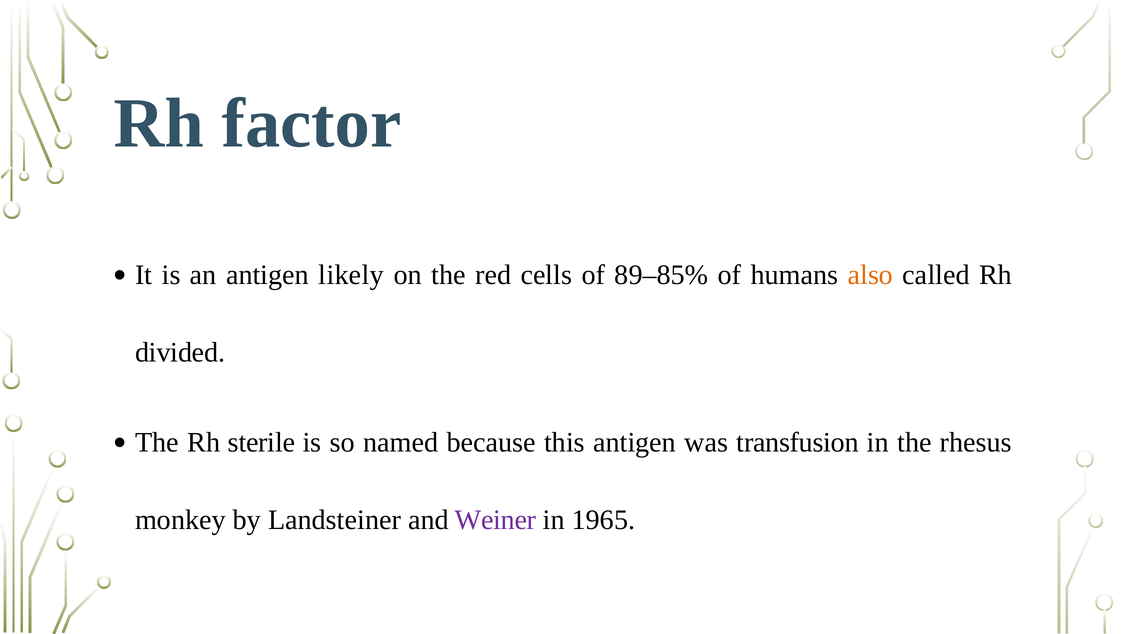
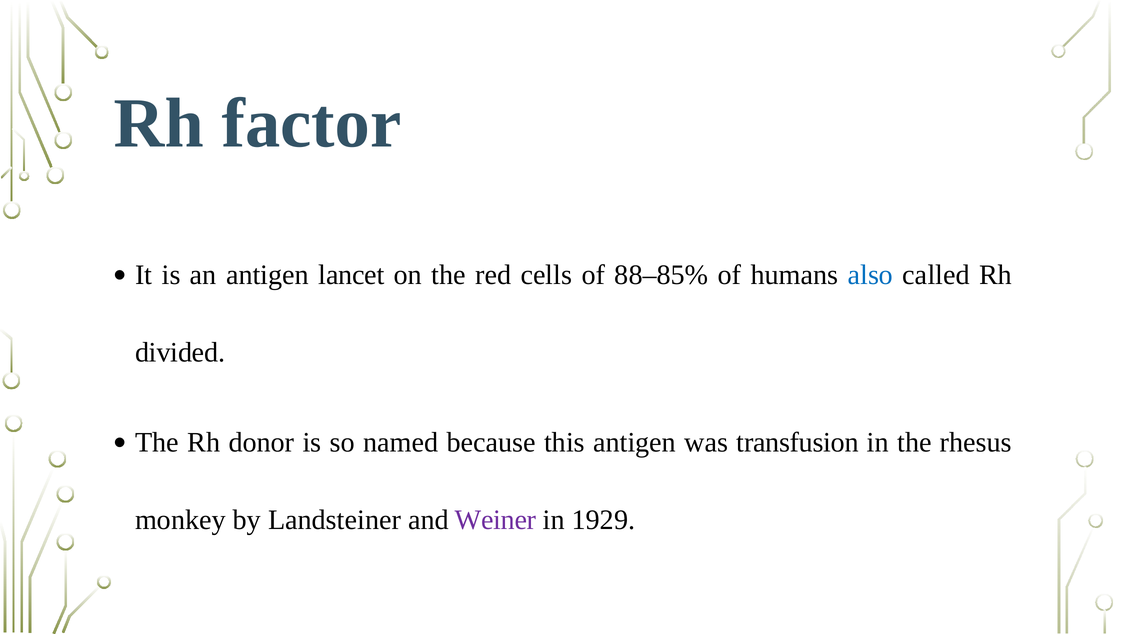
likely: likely -> lancet (351, 275)
89–85%: 89–85% -> 88–85% (661, 275)
also colour: orange -> blue (870, 275)
sterile: sterile -> donor (261, 442)
1965: 1965 -> 1929 (603, 520)
